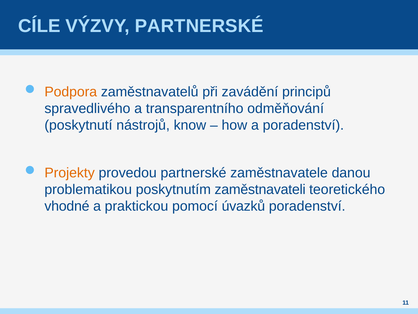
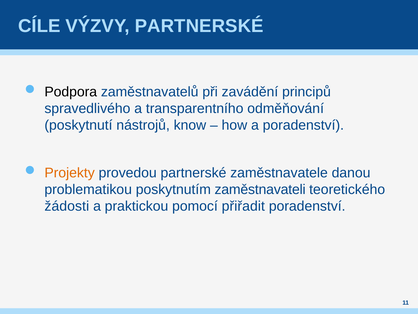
Podpora colour: orange -> black (71, 92)
vhodné: vhodné -> žádosti (67, 206)
úvazků: úvazků -> přiřadit (243, 206)
